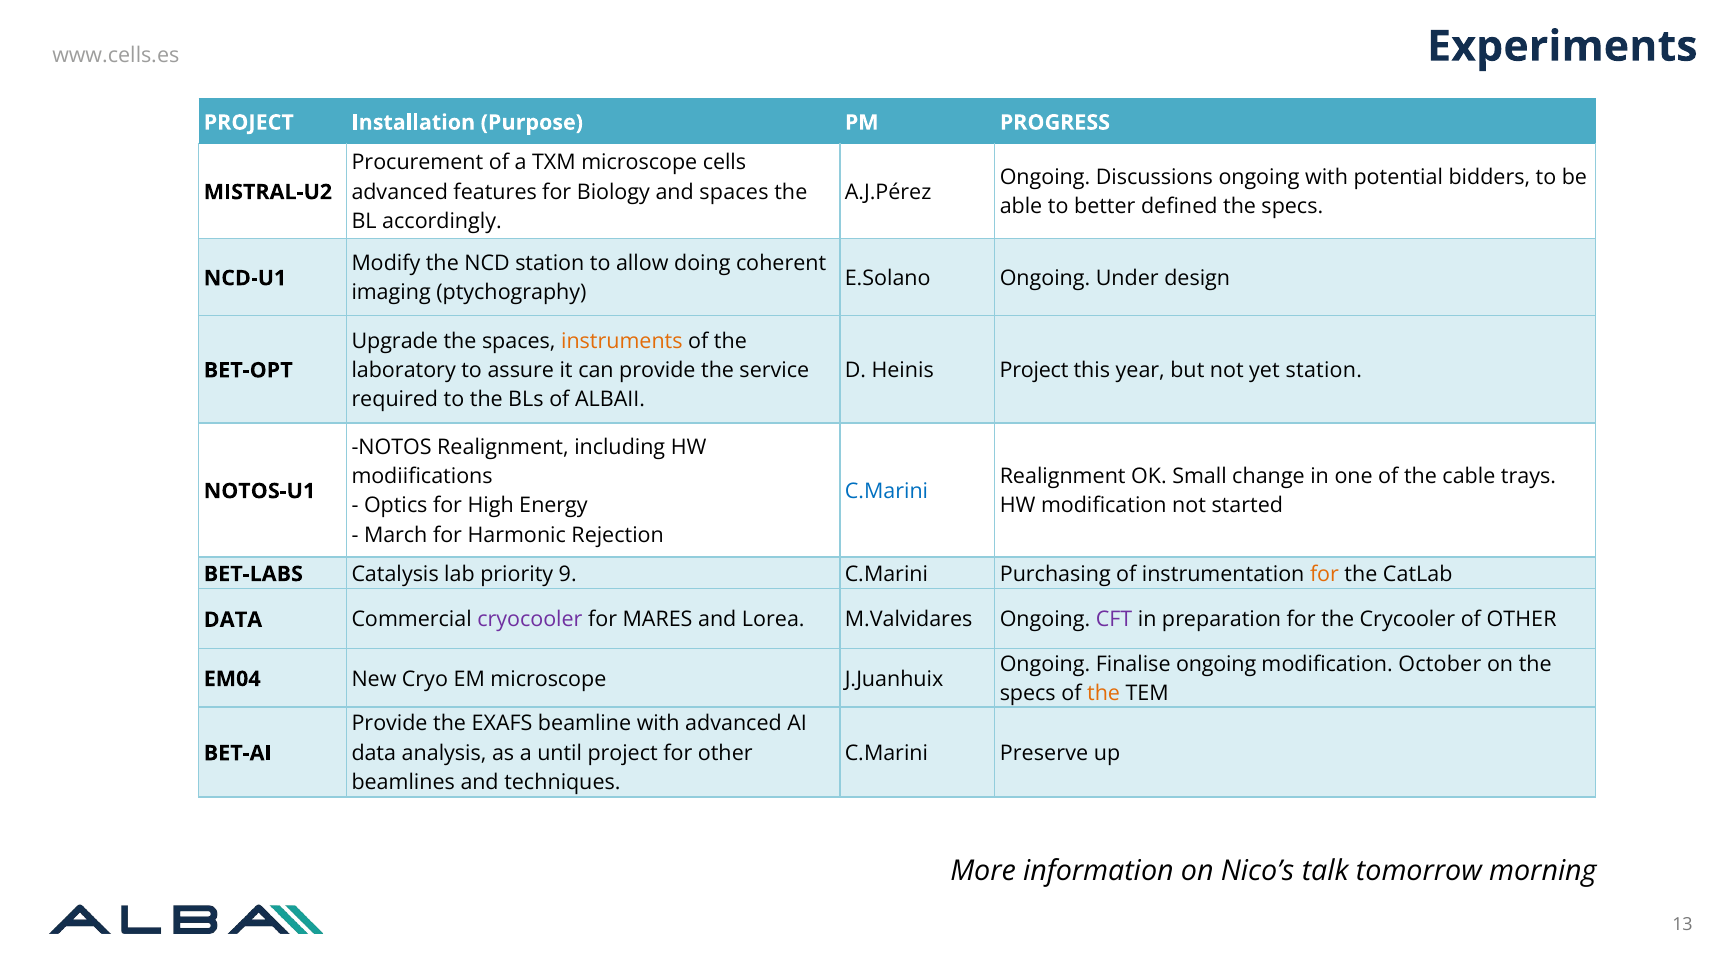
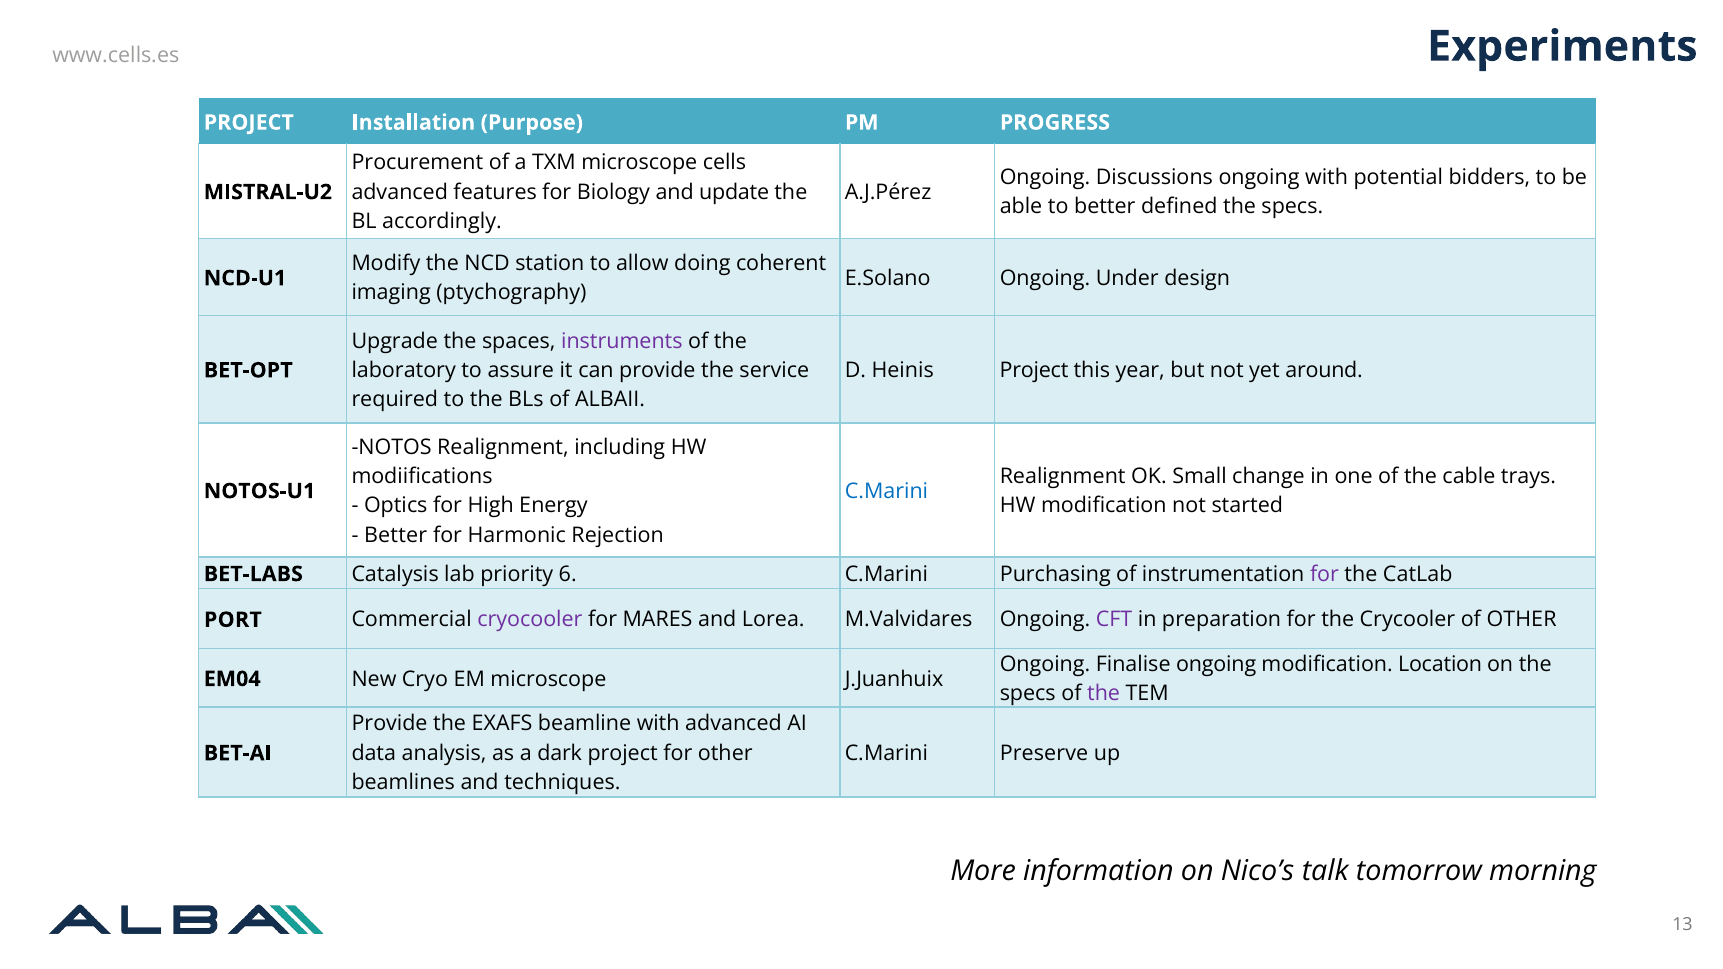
and spaces: spaces -> update (734, 192)
instruments colour: orange -> purple (622, 341)
yet station: station -> around (1324, 370)
March: March -> Better (396, 535)
9: 9 -> 6 (568, 574)
for colour: orange -> purple (1324, 574)
DATA: DATA -> PORT (233, 620)
October: October -> Location (1440, 664)
the colour: orange -> purple (1104, 694)
until: until -> dark (560, 753)
